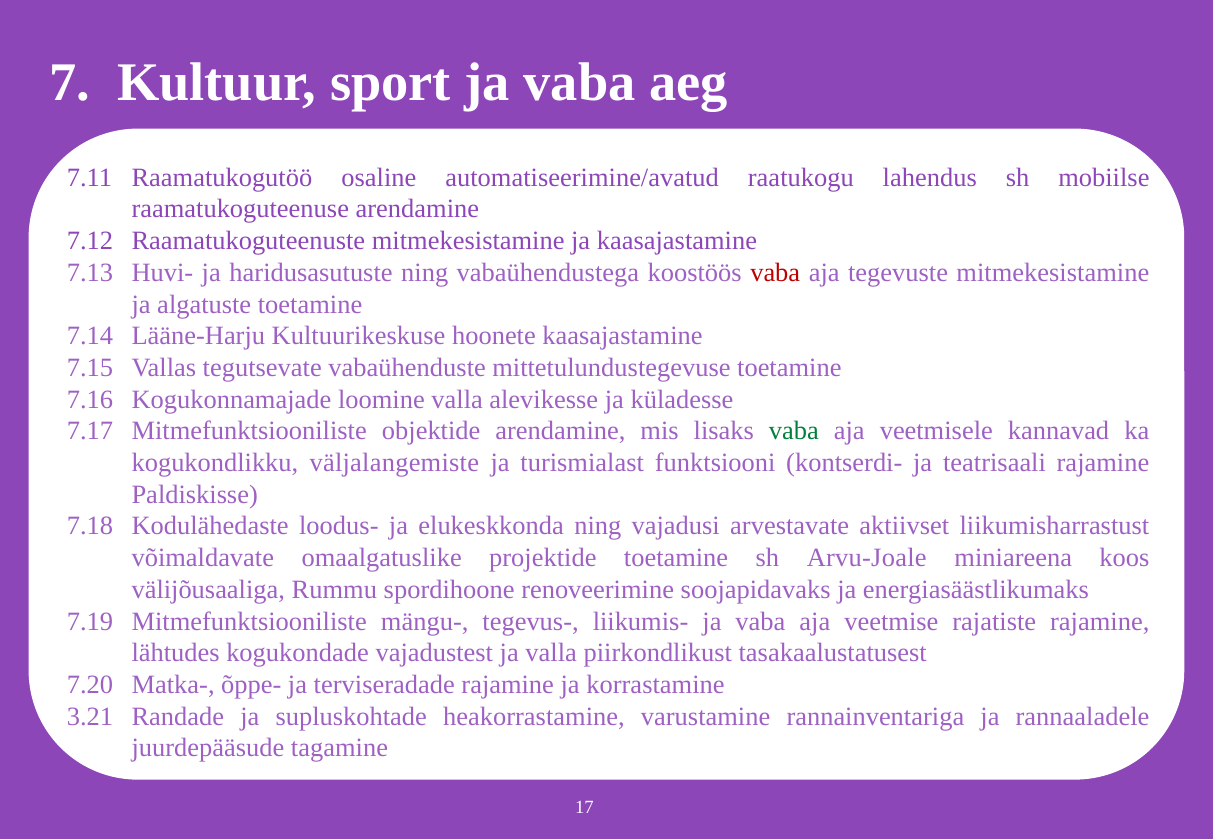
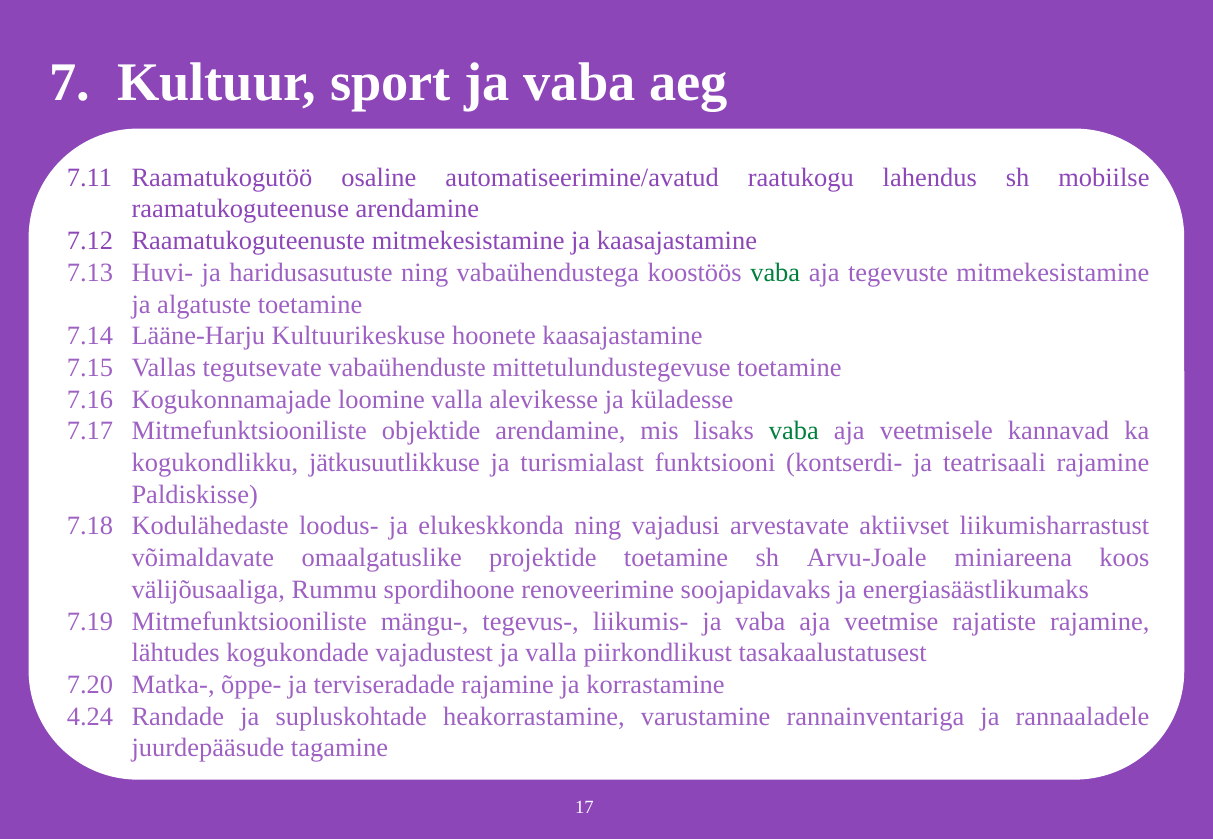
vaba colour: red -> green (775, 273)
väljalangemiste: väljalangemiste -> jätkusuutlikkuse (395, 463)
3.21: 3.21 -> 4.24 (90, 717)
